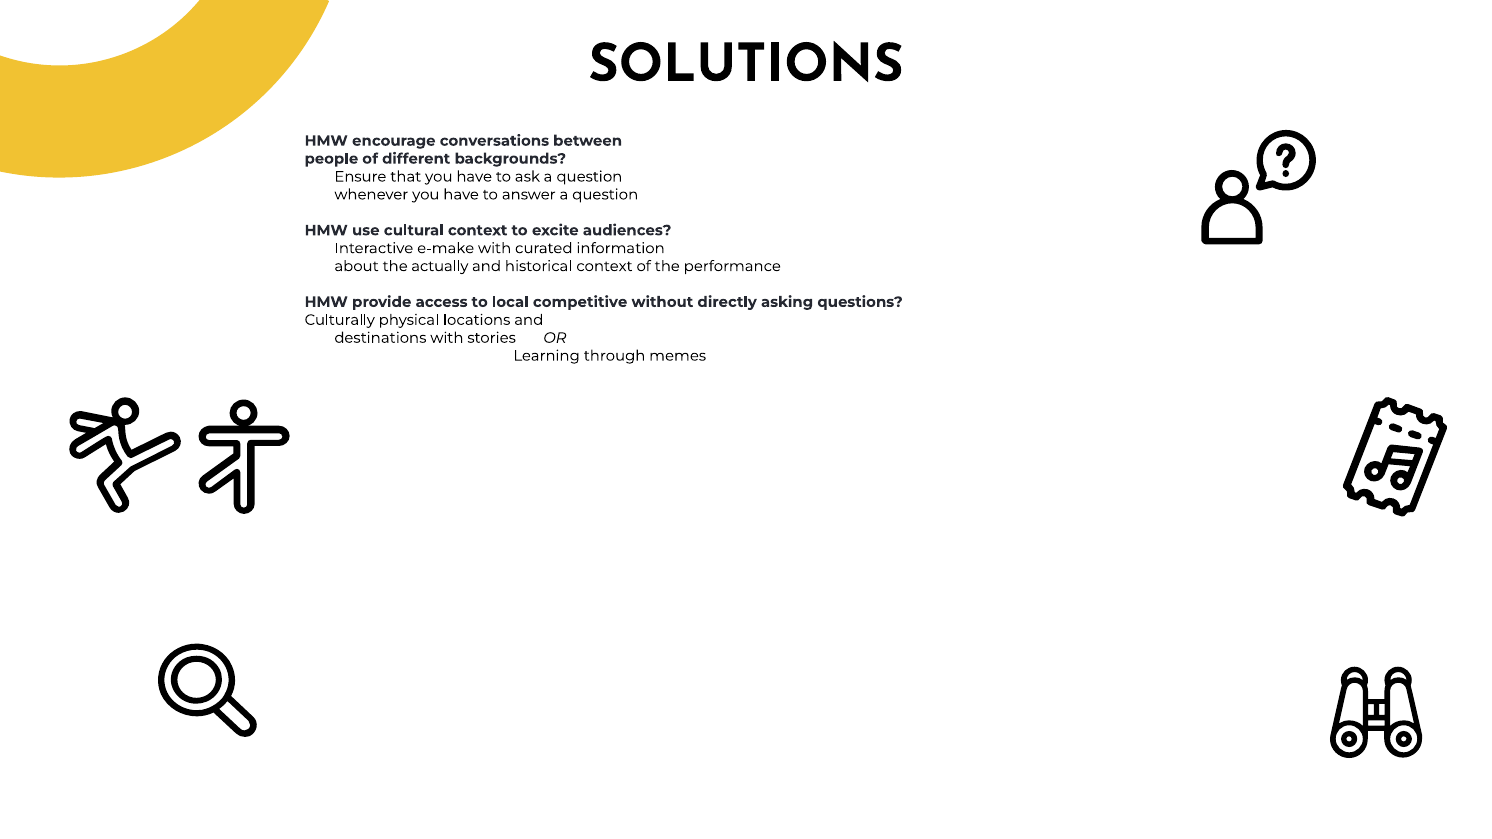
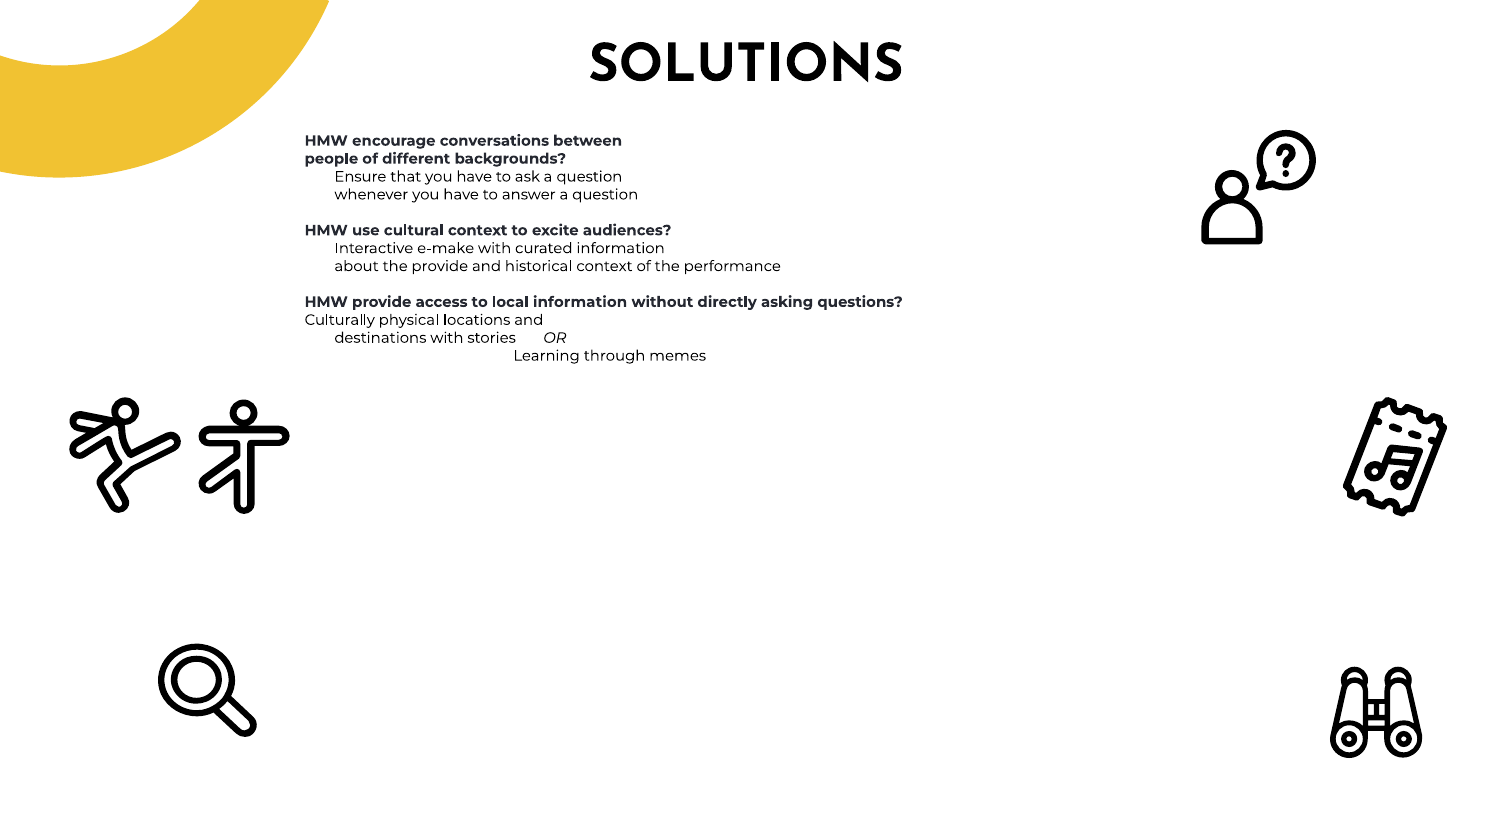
the actually: actually -> provide (440, 266)
local competitive: competitive -> information (580, 302)
